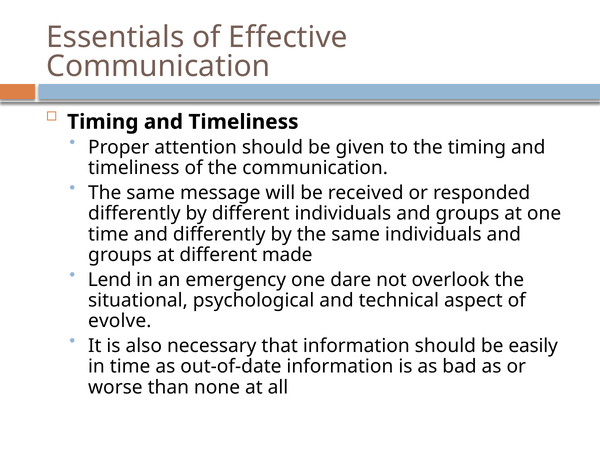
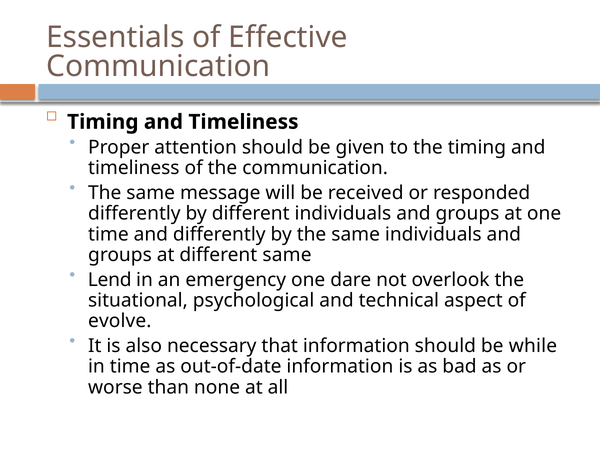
different made: made -> same (287, 255)
easily: easily -> while (533, 346)
